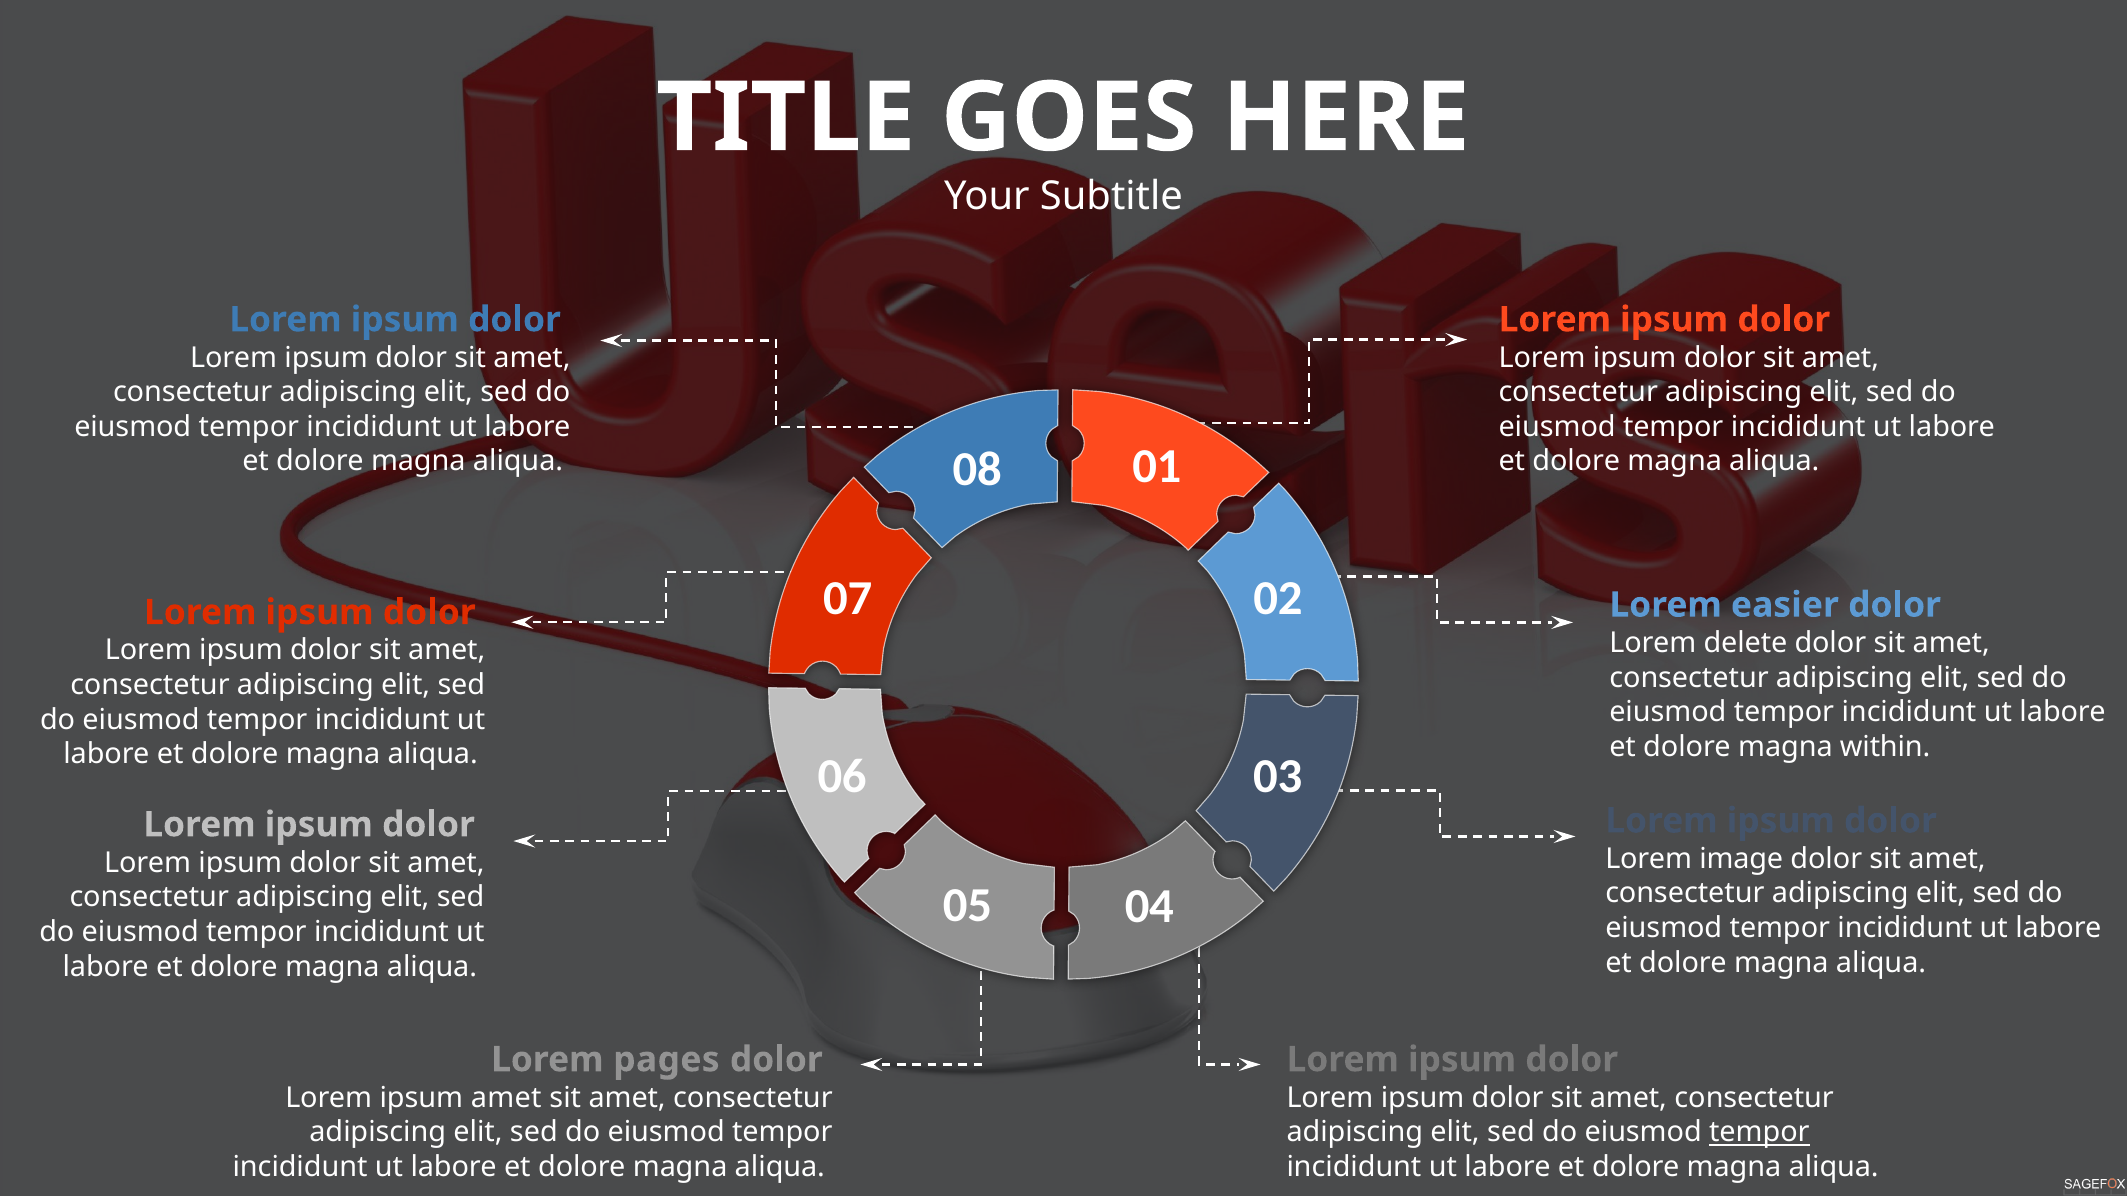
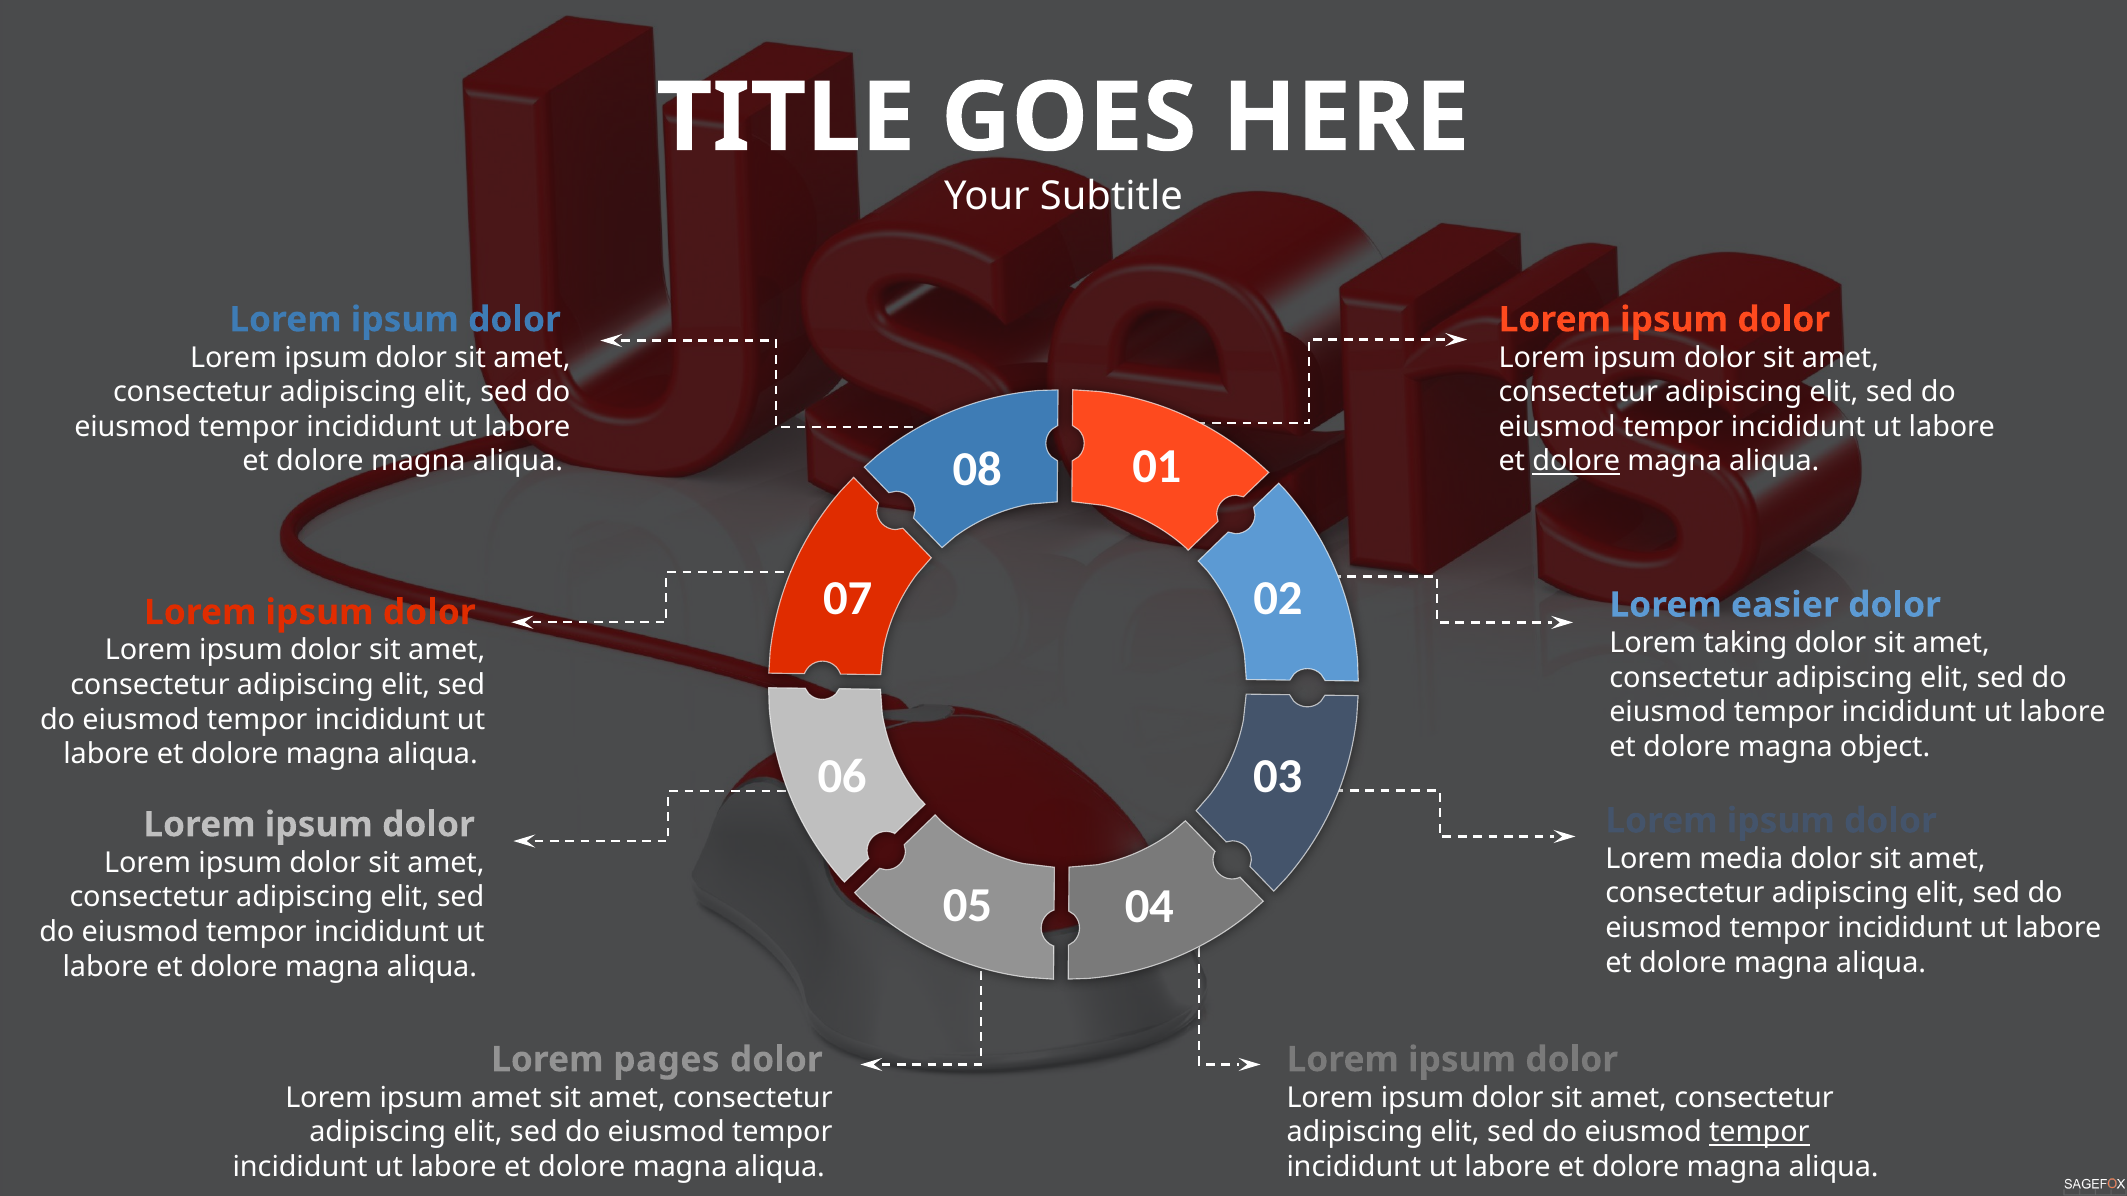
dolore underline: none -> present (1576, 462)
delete: delete -> taking (1746, 643)
within: within -> object (1885, 747)
image: image -> media (1741, 859)
